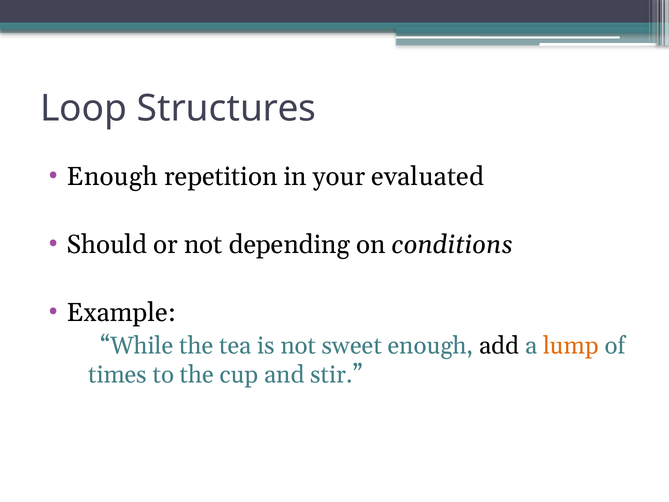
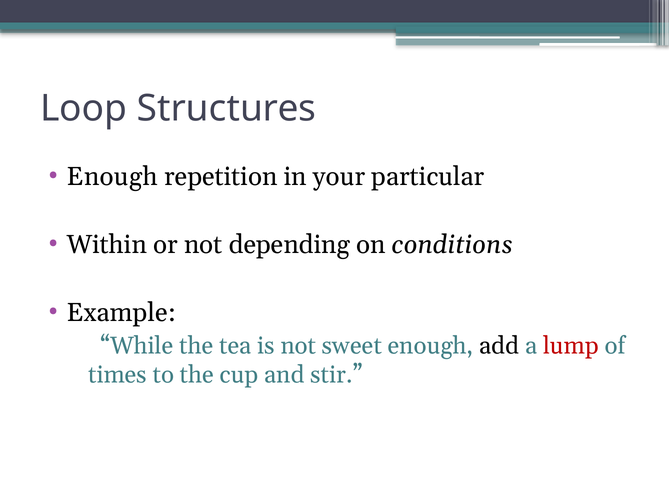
evaluated: evaluated -> particular (428, 177)
Should: Should -> Within (107, 245)
lump colour: orange -> red (571, 345)
